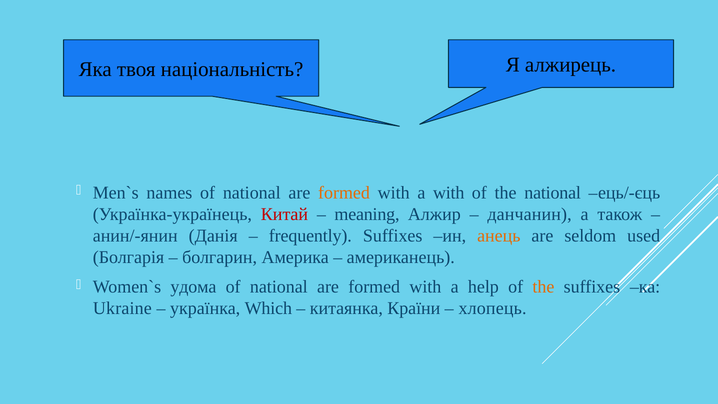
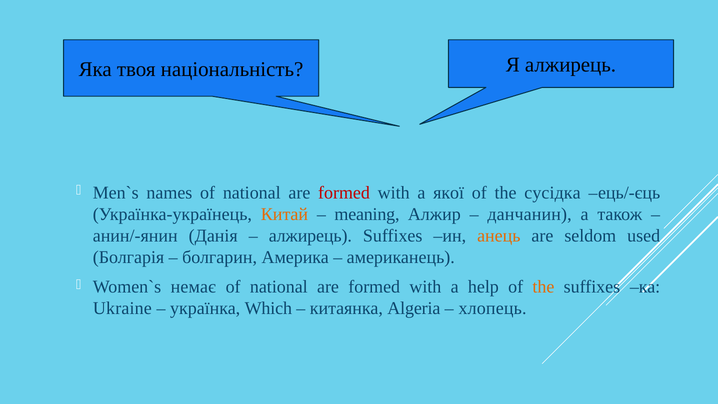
formed colour: orange -> red (344, 193)
a with: with -> якої (449, 193)
the national: national -> сусідка (552, 193)
Китай colour: red -> orange (284, 214)
frequently: frequently -> алжирець (310, 236)
удома: удома -> немає (193, 287)
Країни: Країни -> Algeria (414, 308)
